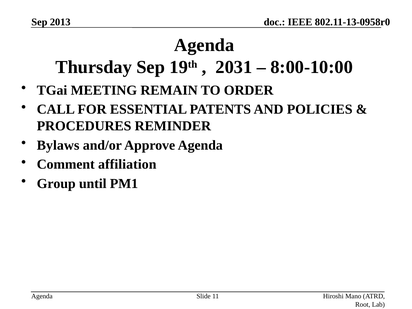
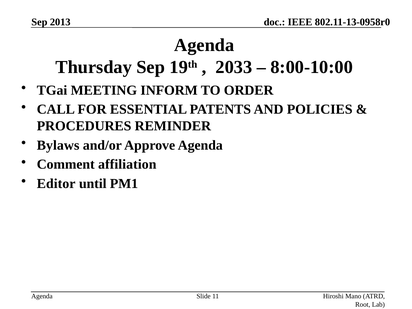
2031: 2031 -> 2033 (234, 67)
REMAIN: REMAIN -> INFORM (169, 90)
Group: Group -> Editor (56, 184)
